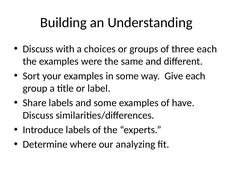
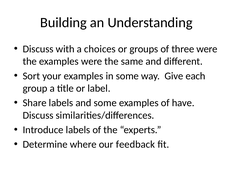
three each: each -> were (207, 49)
analyzing: analyzing -> feedback (135, 144)
